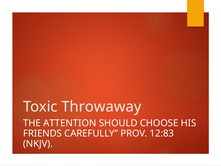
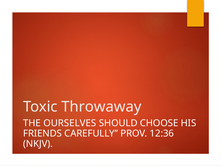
ATTENTION: ATTENTION -> OURSELVES (70, 123)
12:83: 12:83 -> 12:36 (162, 133)
